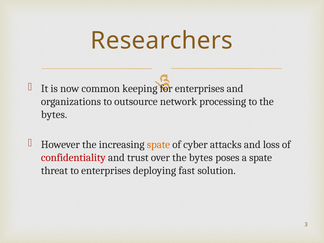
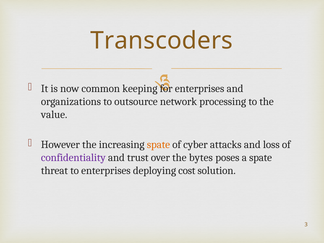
Researchers: Researchers -> Transcoders (162, 41)
bytes: bytes -> value (54, 114)
confidentiality colour: red -> purple (73, 158)
fast: fast -> cost (187, 171)
